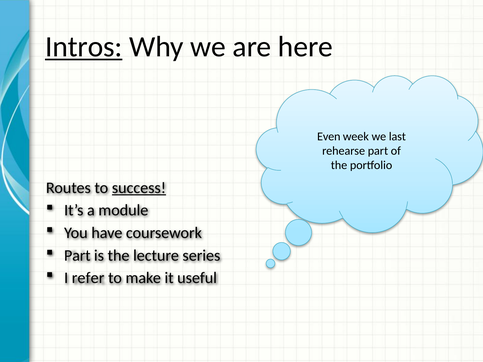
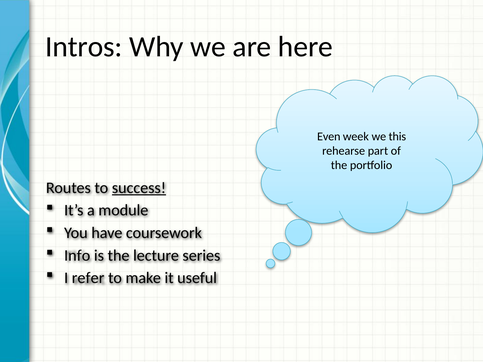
Intros underline: present -> none (84, 47)
last: last -> this (397, 136)
Part: Part -> Info (77, 256)
